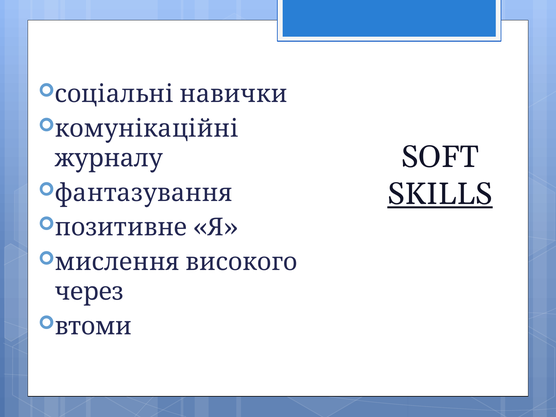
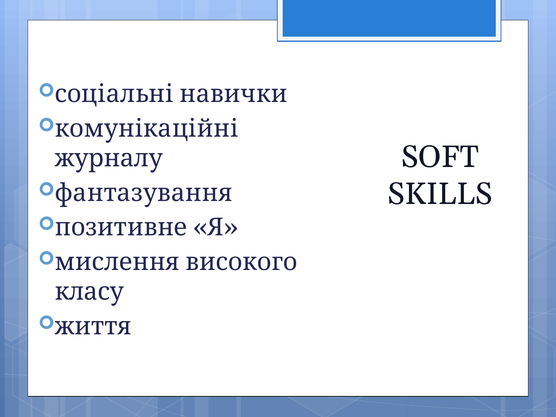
SKILLS underline: present -> none (440, 194)
через: через -> класу (89, 292)
втоми: втоми -> життя (93, 326)
